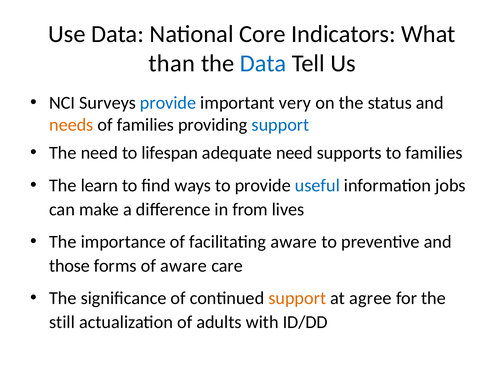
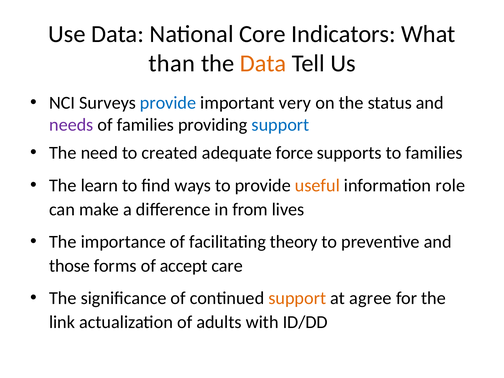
Data colour: blue -> orange (263, 63)
needs colour: orange -> purple (71, 125)
lifespan: lifespan -> created (170, 153)
adequate need: need -> force (294, 153)
useful colour: blue -> orange (317, 185)
jobs: jobs -> role (450, 185)
facilitating aware: aware -> theory (294, 242)
of aware: aware -> accept (184, 266)
still: still -> link (62, 322)
